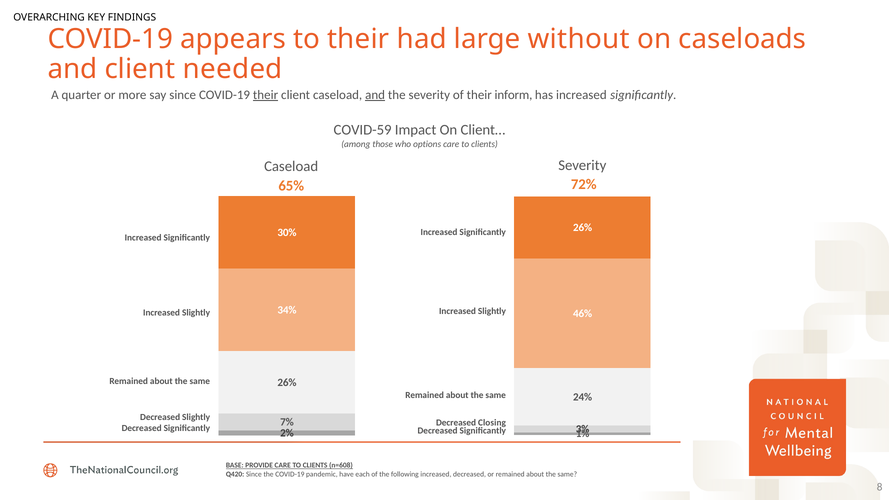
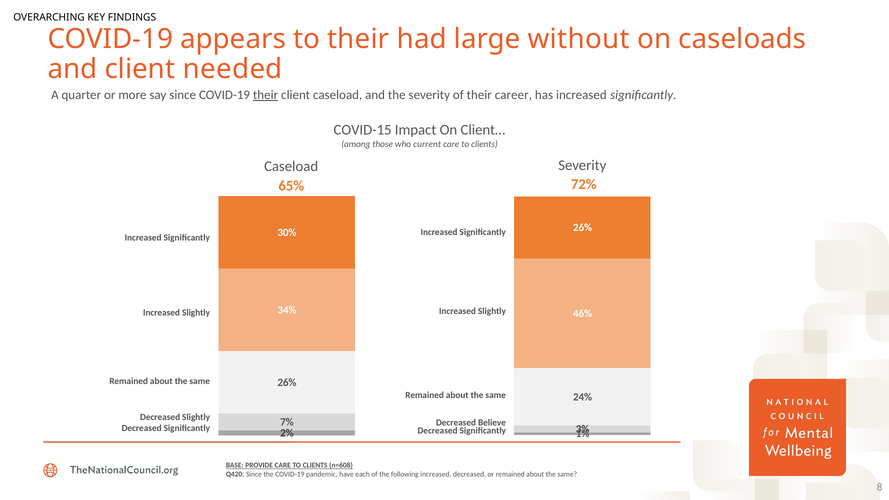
and underline: present -> none (375, 95)
inform: inform -> career (513, 95)
COVID-59: COVID-59 -> COVID-15 (363, 130)
options: options -> current (427, 144)
Closing: Closing -> Believe (492, 423)
